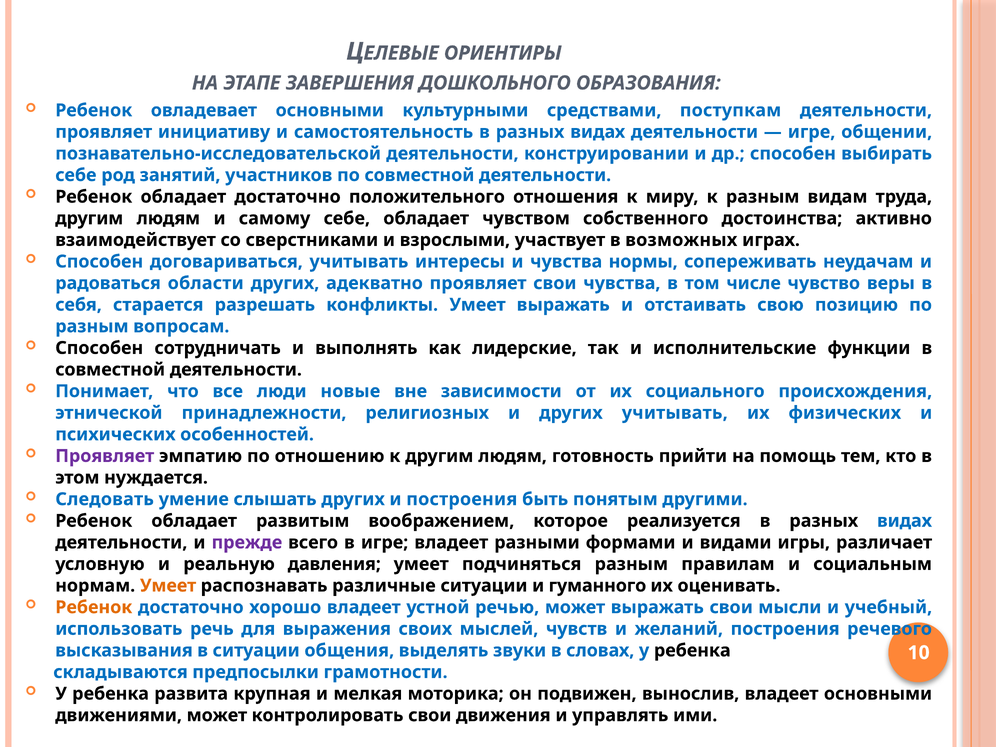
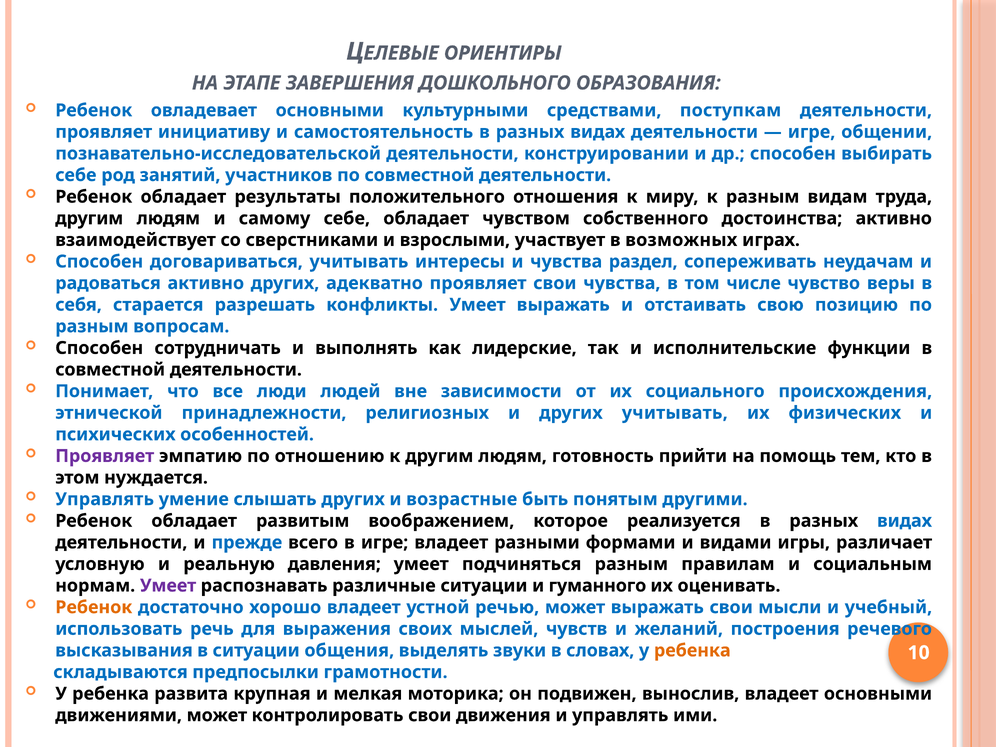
обладает достаточно: достаточно -> результаты (288, 197)
нормы: нормы -> раздел (643, 262)
радоваться области: области -> активно (206, 283)
новые: новые -> людей (350, 391)
Следовать: Следовать -> Управлять (105, 499)
и построения: построения -> возрастные (462, 499)
прежде colour: purple -> blue (247, 542)
Умеет colour: orange -> purple (168, 586)
ребенка colour: black -> orange (692, 650)
